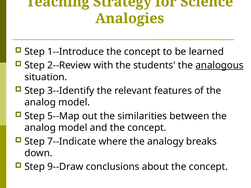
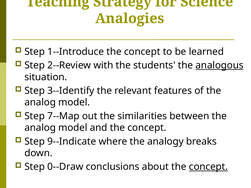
5--Map: 5--Map -> 7--Map (63, 116)
7--Indicate: 7--Indicate -> 9--Indicate (72, 142)
9--Draw: 9--Draw -> 0--Draw (65, 167)
concept underline: none -> present (208, 167)
